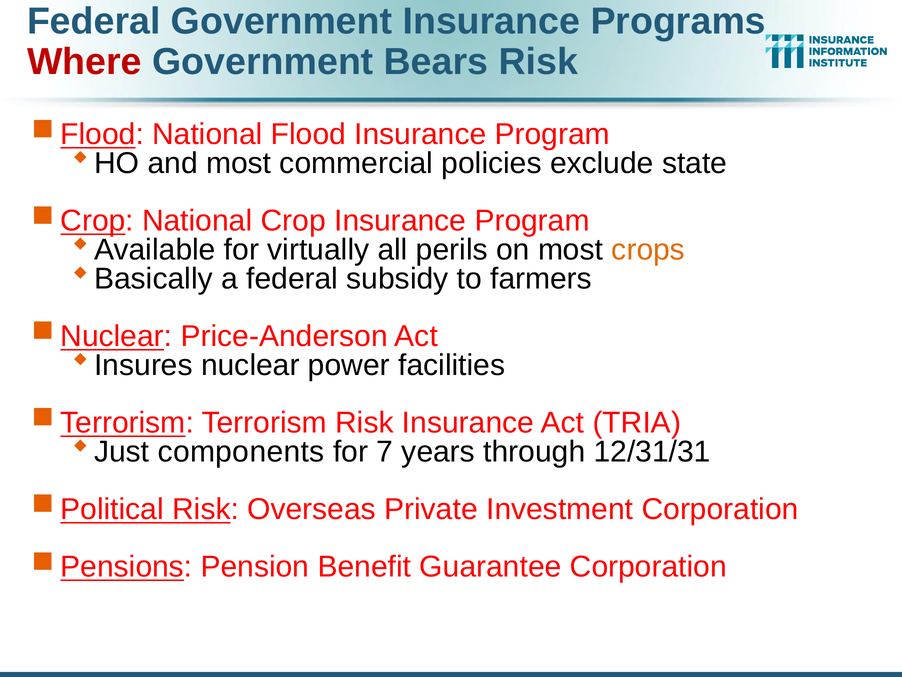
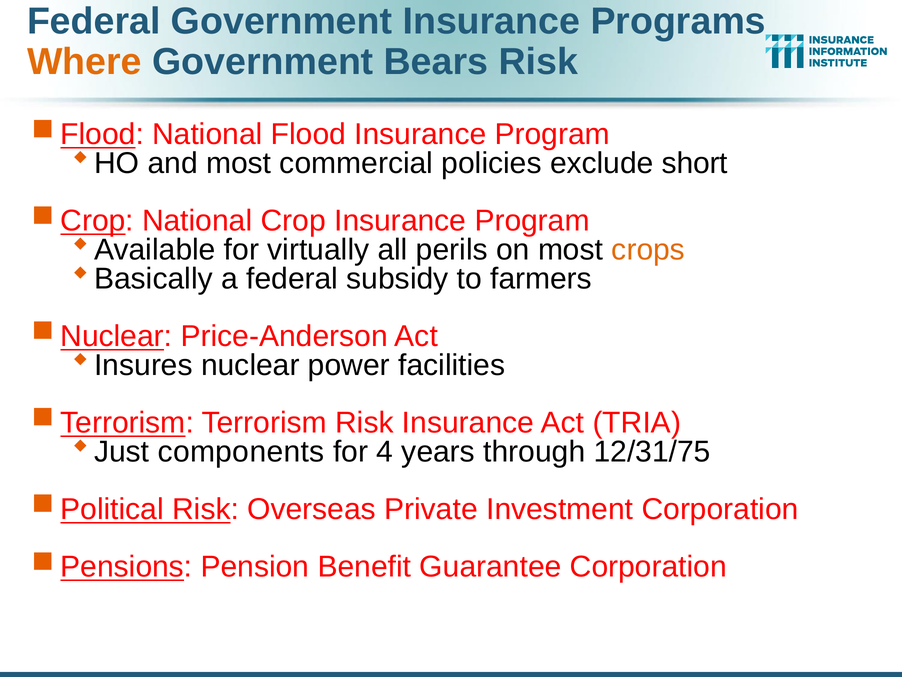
Where colour: red -> orange (84, 62)
state: state -> short (695, 163)
7: 7 -> 4 (385, 451)
12/31/31: 12/31/31 -> 12/31/75 (652, 451)
